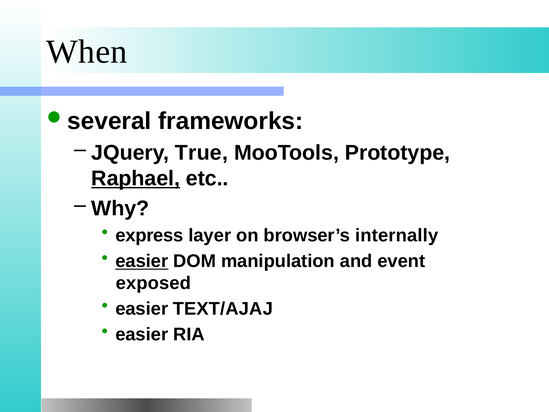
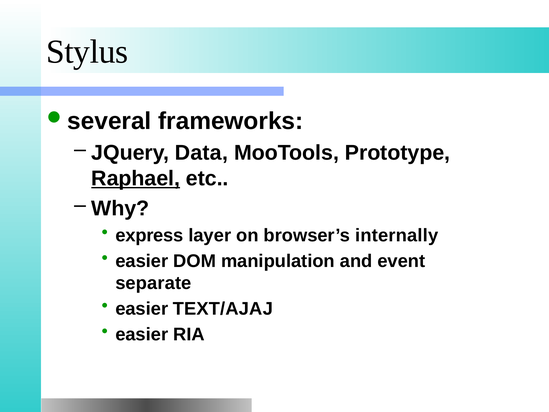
When: When -> Stylus (87, 52)
True: True -> Data (201, 153)
easier underline: present -> none (142, 261)
exposed: exposed -> separate (153, 283)
